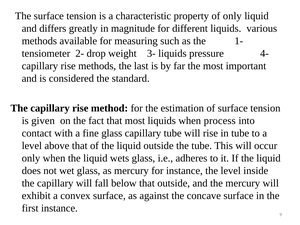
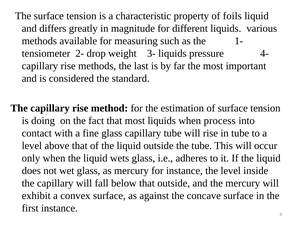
of only: only -> foils (232, 16)
given: given -> doing (43, 121)
